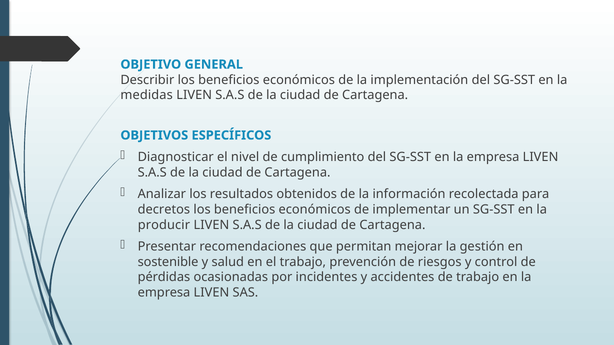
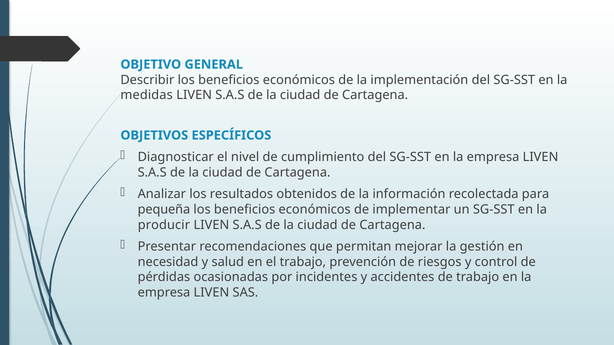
decretos: decretos -> pequeña (164, 210)
sostenible: sostenible -> necesidad (168, 262)
